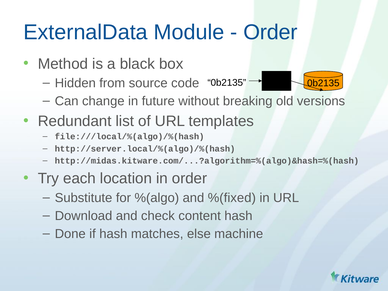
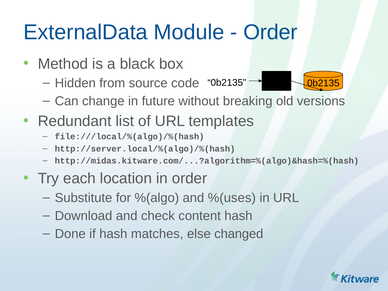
%(fixed: %(fixed -> %(uses (232, 198)
machine: machine -> changed (239, 234)
